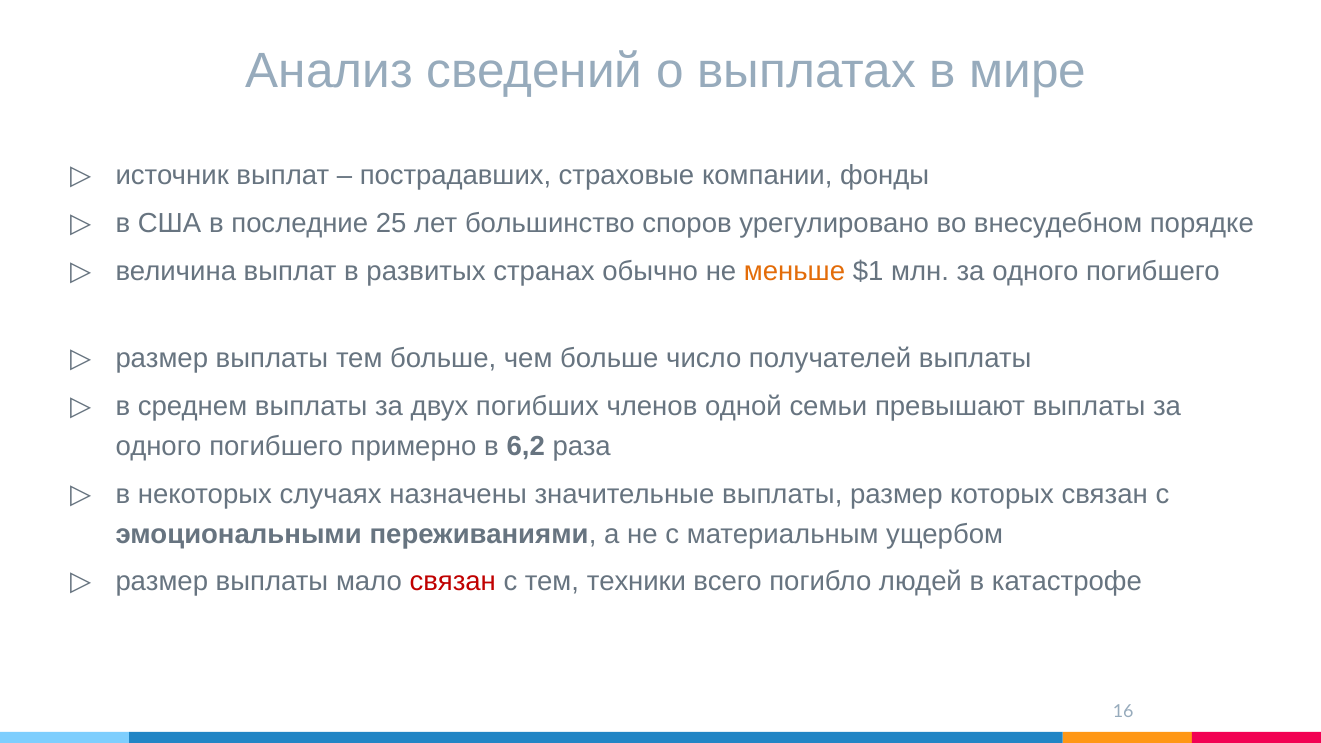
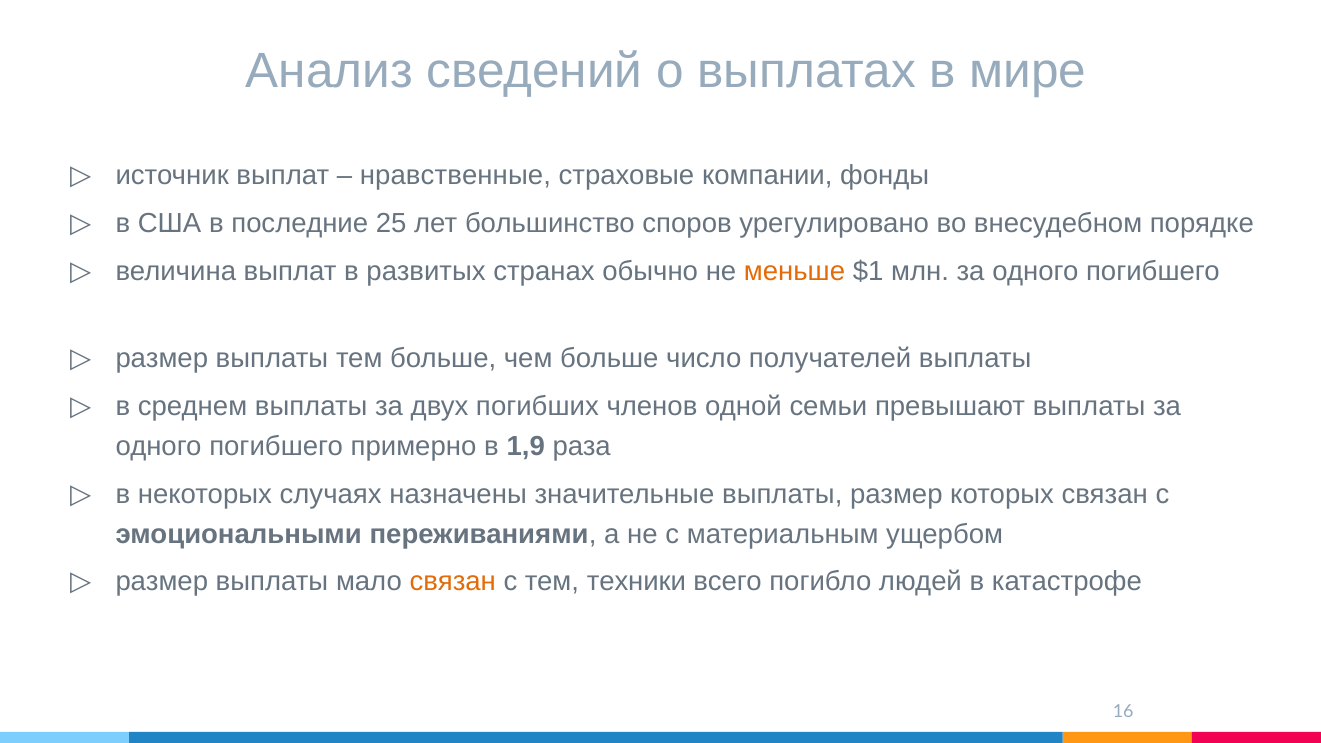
пострадавших: пострадавших -> нравственные (455, 176)
6,2: 6,2 -> 1,9 (526, 446)
связан colour: red -> orange (453, 582)
